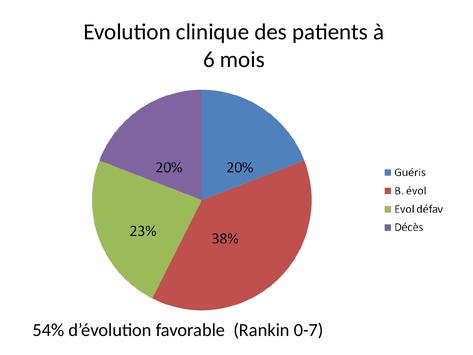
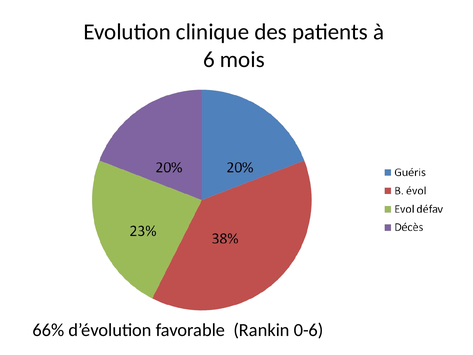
54%: 54% -> 66% (48, 330)
0-7: 0-7 -> 0-6 (309, 330)
